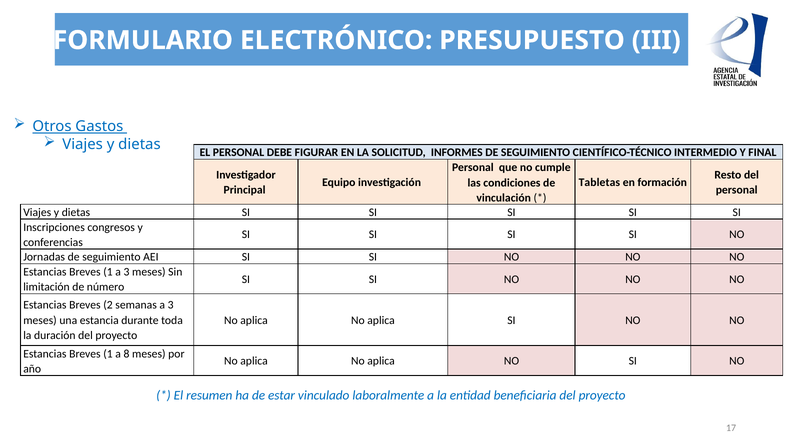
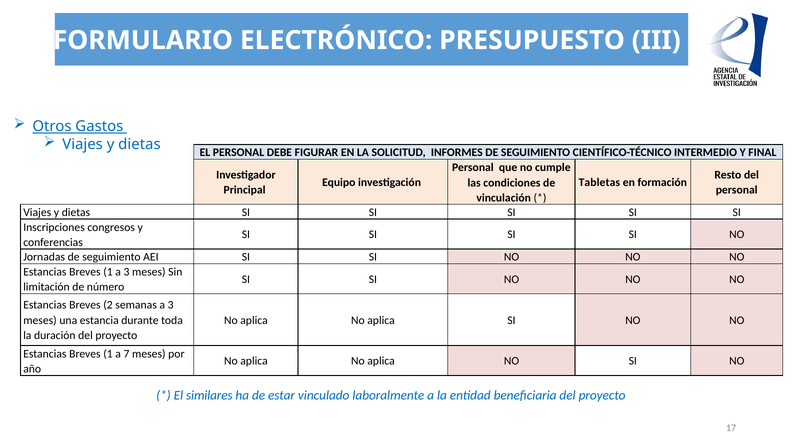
8: 8 -> 7 (126, 354)
resumen: resumen -> similares (209, 396)
